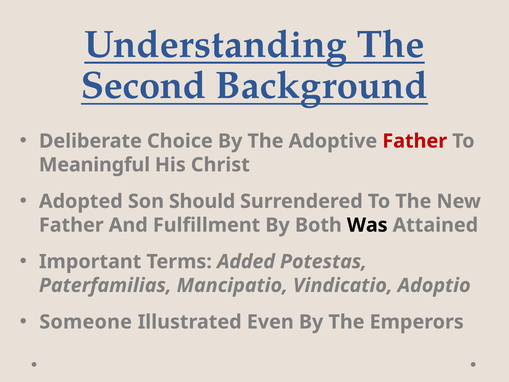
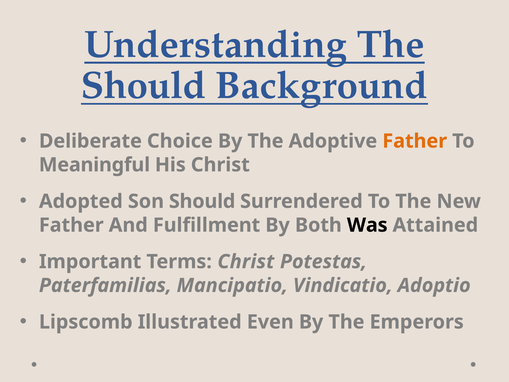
Second: Second -> Should (144, 85)
Father colour: red -> orange (415, 141)
Terms Added: Added -> Christ (246, 261)
Someone: Someone -> Lipscomb (86, 322)
